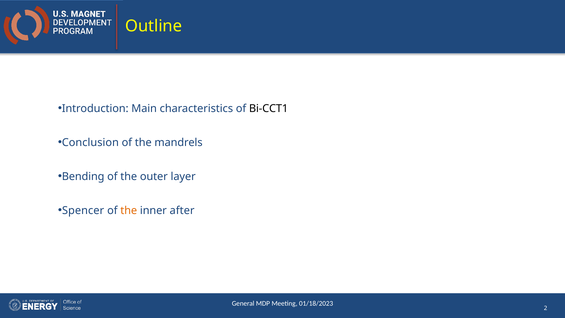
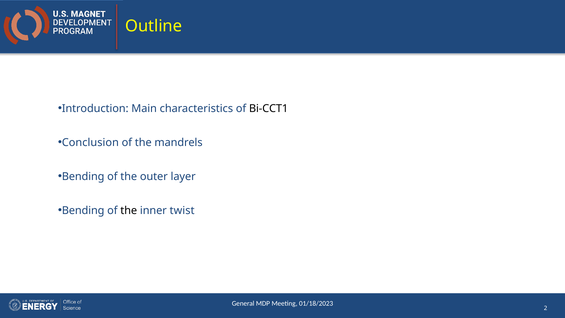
Spencer: Spencer -> Bending (83, 210)
the colour: orange -> black (129, 210)
after: after -> twist (182, 210)
